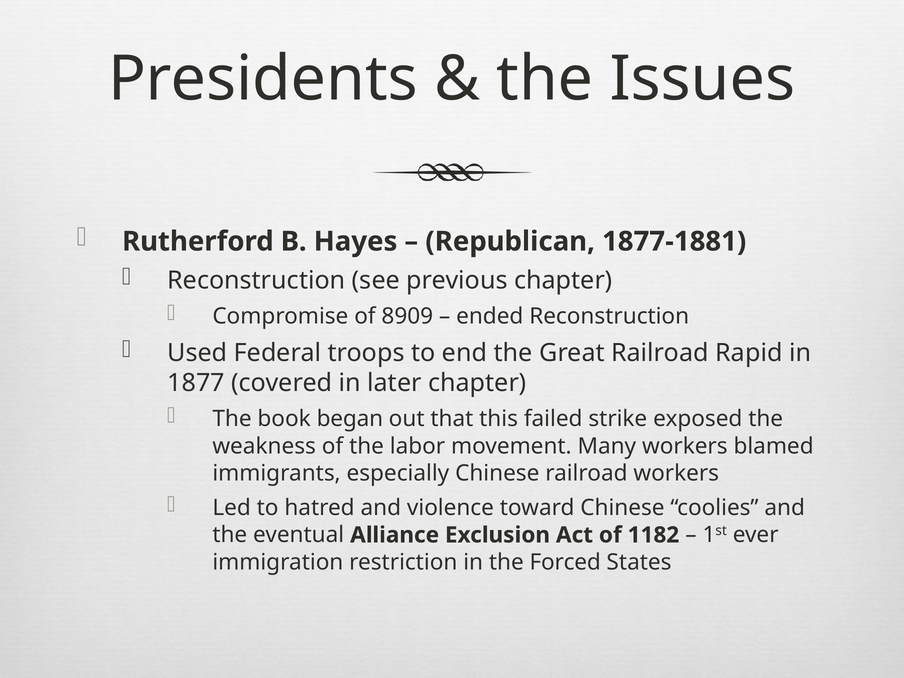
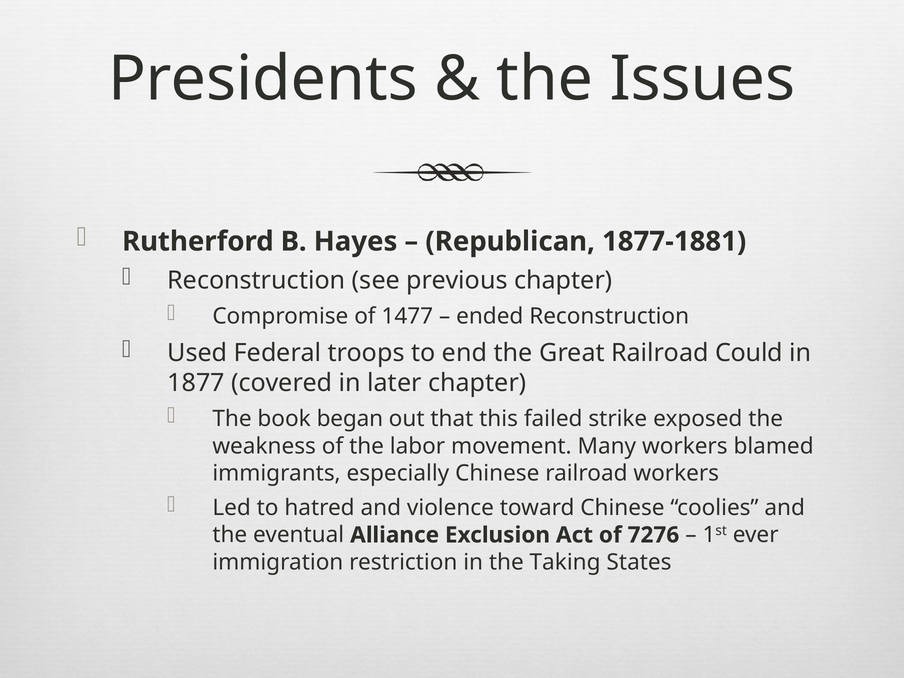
8909: 8909 -> 1477 (407, 316)
Rapid: Rapid -> Could (749, 353)
1182: 1182 -> 7276 (653, 535)
Forced: Forced -> Taking (565, 562)
